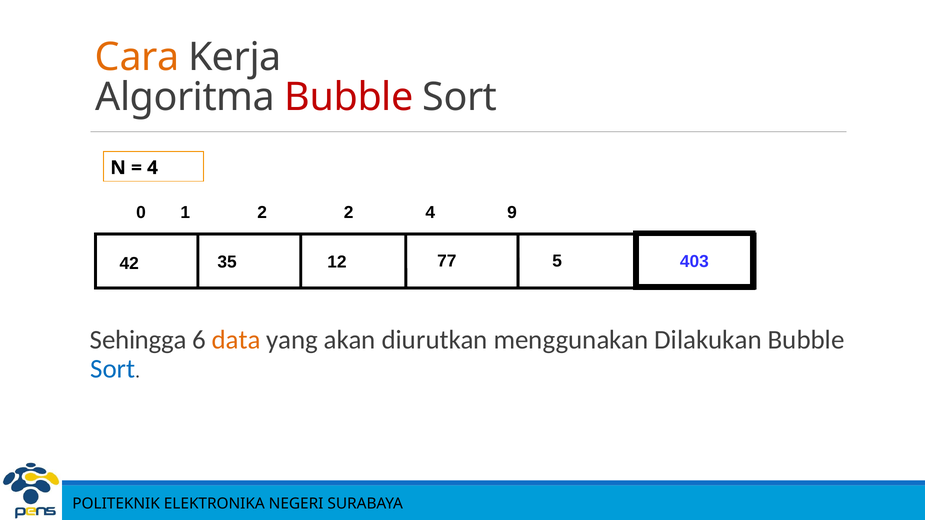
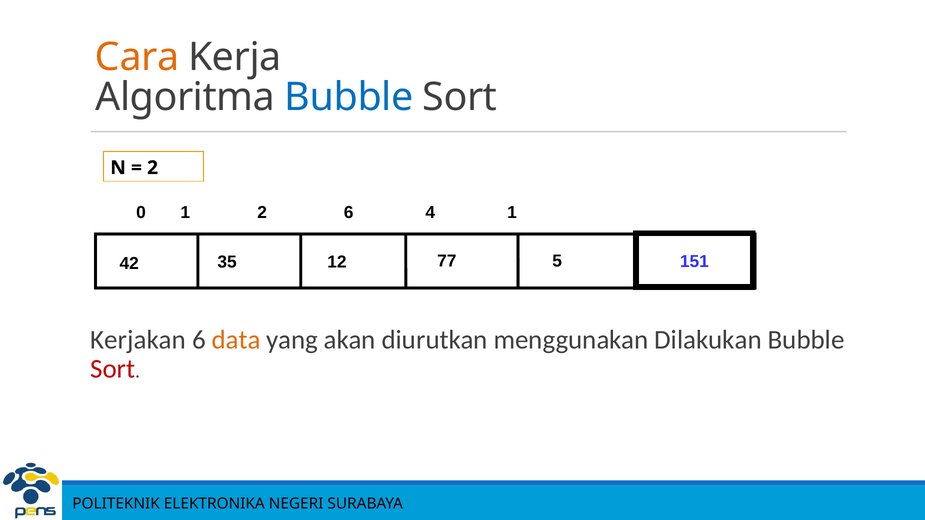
Bubble colour: red -> blue (349, 97)
4: 4 -> 2 (153, 168)
2 2: 2 -> 6 (349, 213)
4 9: 9 -> 1 (512, 213)
403: 403 -> 151 (694, 261)
Sehingga: Sehingga -> Kerjakan (138, 340)
Sort colour: blue -> red (113, 369)
